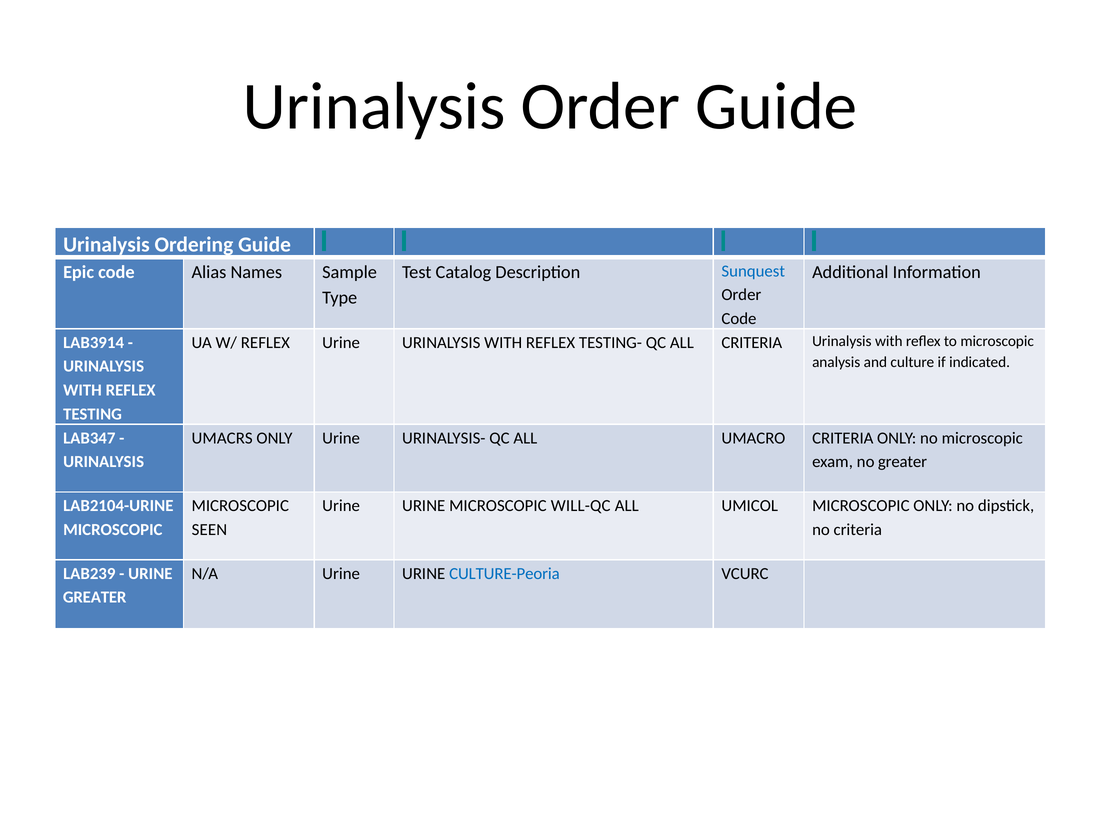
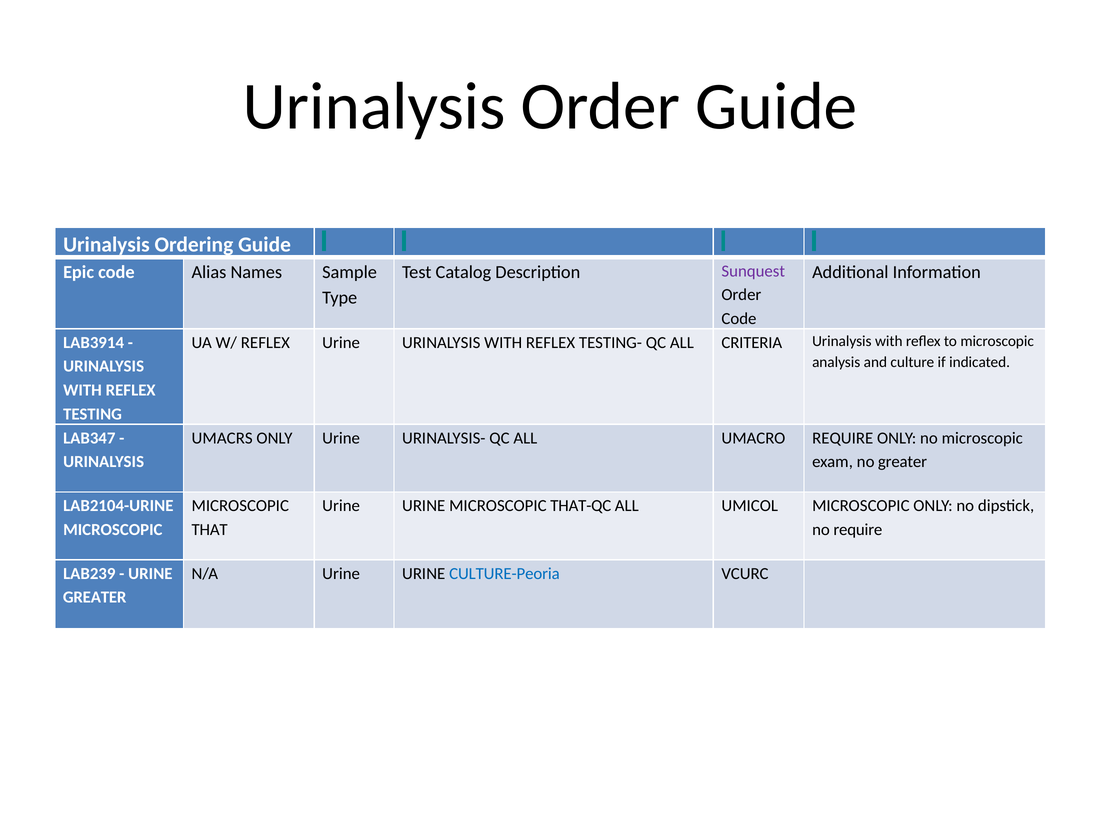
Sunquest colour: blue -> purple (753, 271)
UMACRO CRITERIA: CRITERIA -> REQUIRE (843, 438)
WILL-QC: WILL-QC -> THAT-QC (581, 506)
SEEN: SEEN -> THAT (210, 529)
no criteria: criteria -> require (858, 529)
